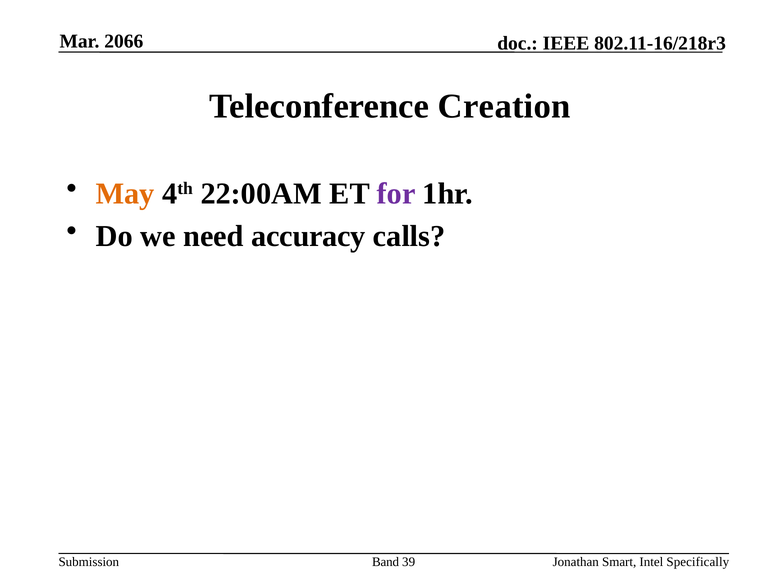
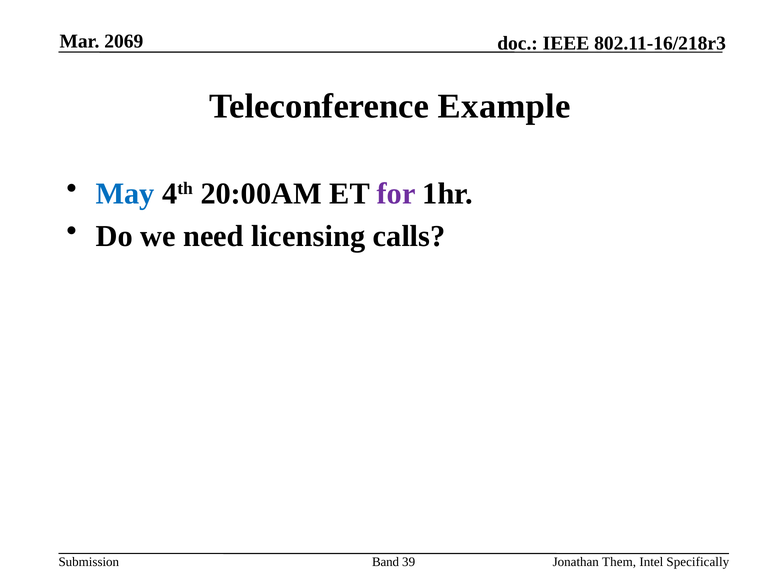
2066: 2066 -> 2069 (124, 41)
Creation: Creation -> Example (504, 106)
May colour: orange -> blue (125, 193)
22:00AM: 22:00AM -> 20:00AM (261, 193)
accuracy: accuracy -> licensing (308, 236)
Smart: Smart -> Them (619, 562)
